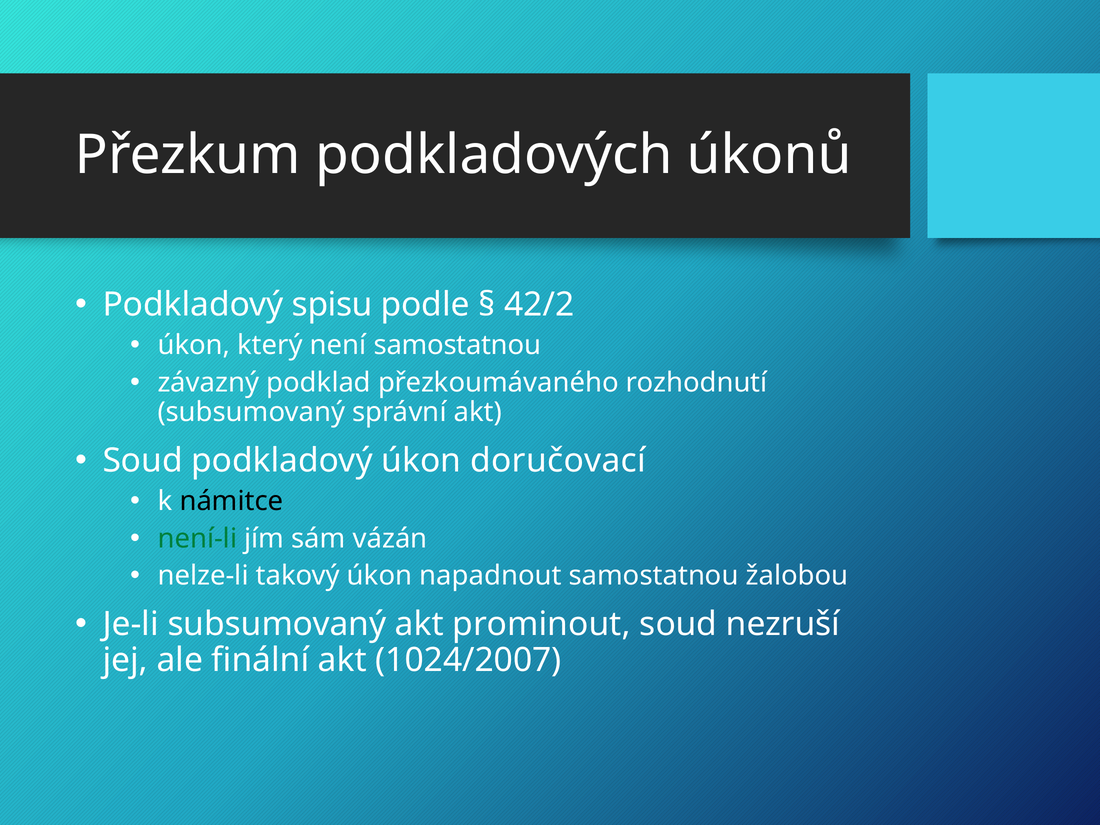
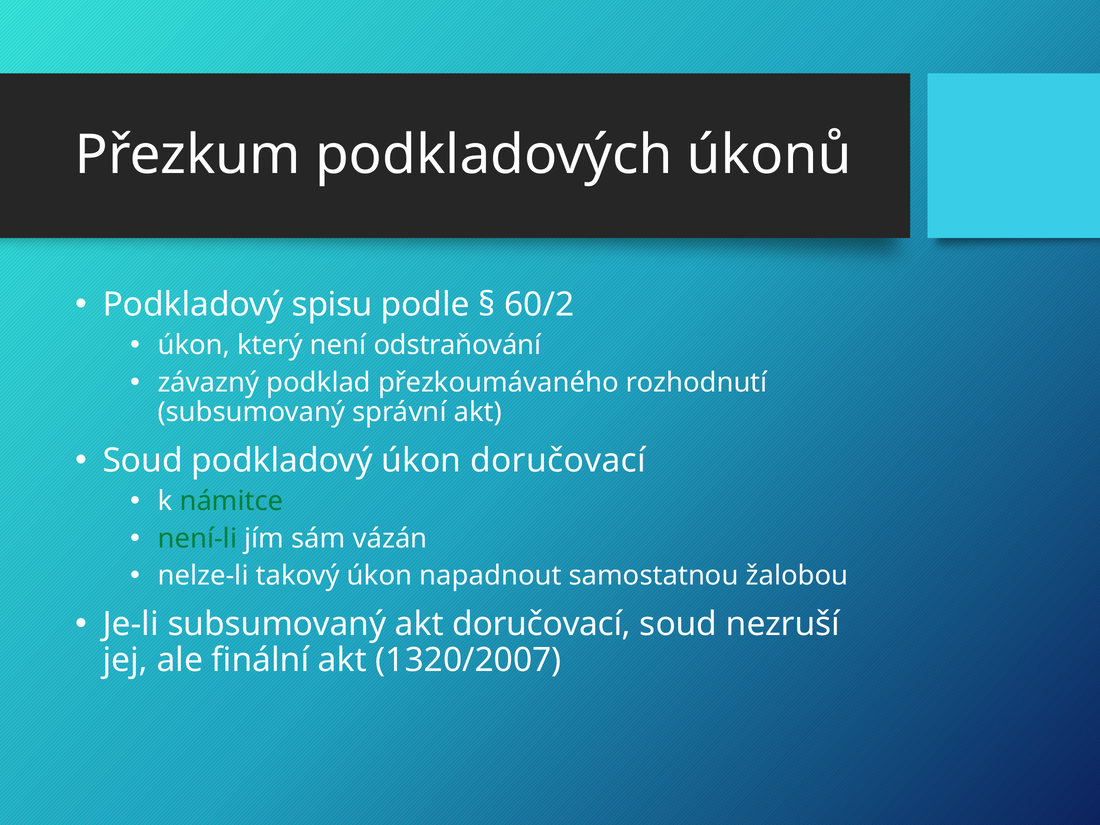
42/2: 42/2 -> 60/2 (539, 305)
není samostatnou: samostatnou -> odstraňování (457, 345)
námitce colour: black -> green (231, 501)
akt prominout: prominout -> doručovací (542, 624)
1024/2007: 1024/2007 -> 1320/2007 (468, 660)
